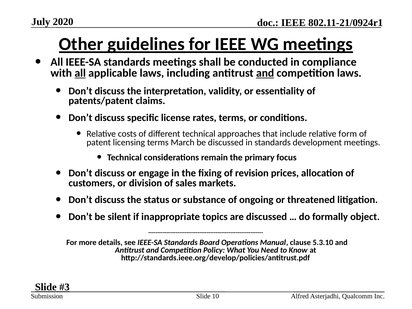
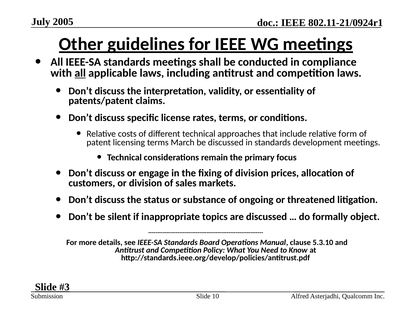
2020: 2020 -> 2005 (63, 22)
and underline: present -> none (265, 73)
of revision: revision -> division (252, 173)
